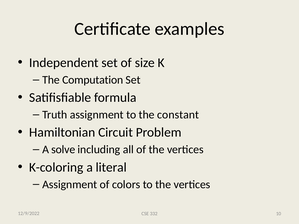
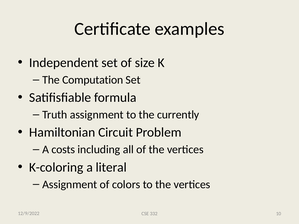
constant: constant -> currently (178, 115)
solve: solve -> costs (63, 150)
